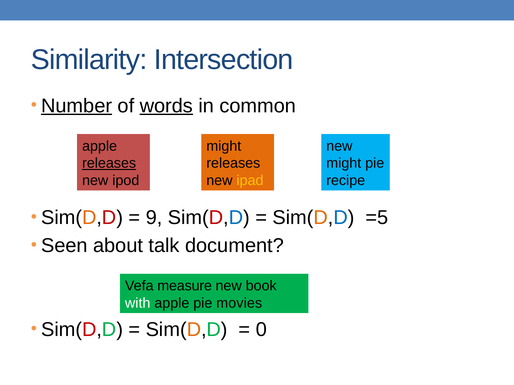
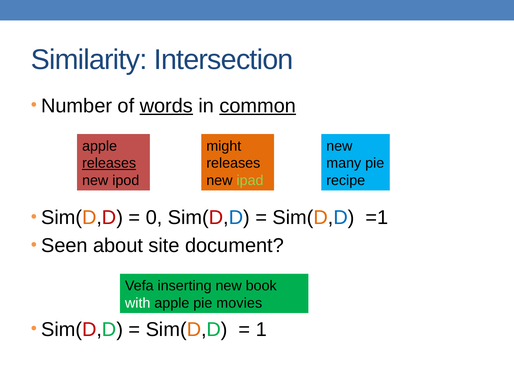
Number underline: present -> none (77, 106)
common underline: none -> present (258, 106)
might: might -> many (344, 163)
ipad colour: yellow -> light green (250, 181)
9: 9 -> 0 (154, 218)
=5: =5 -> =1 (377, 218)
talk: talk -> site (164, 246)
measure: measure -> inserting (185, 286)
0: 0 -> 1 (261, 330)
